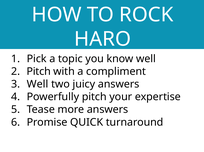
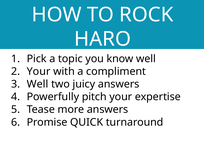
Pitch: Pitch -> Your (39, 72)
